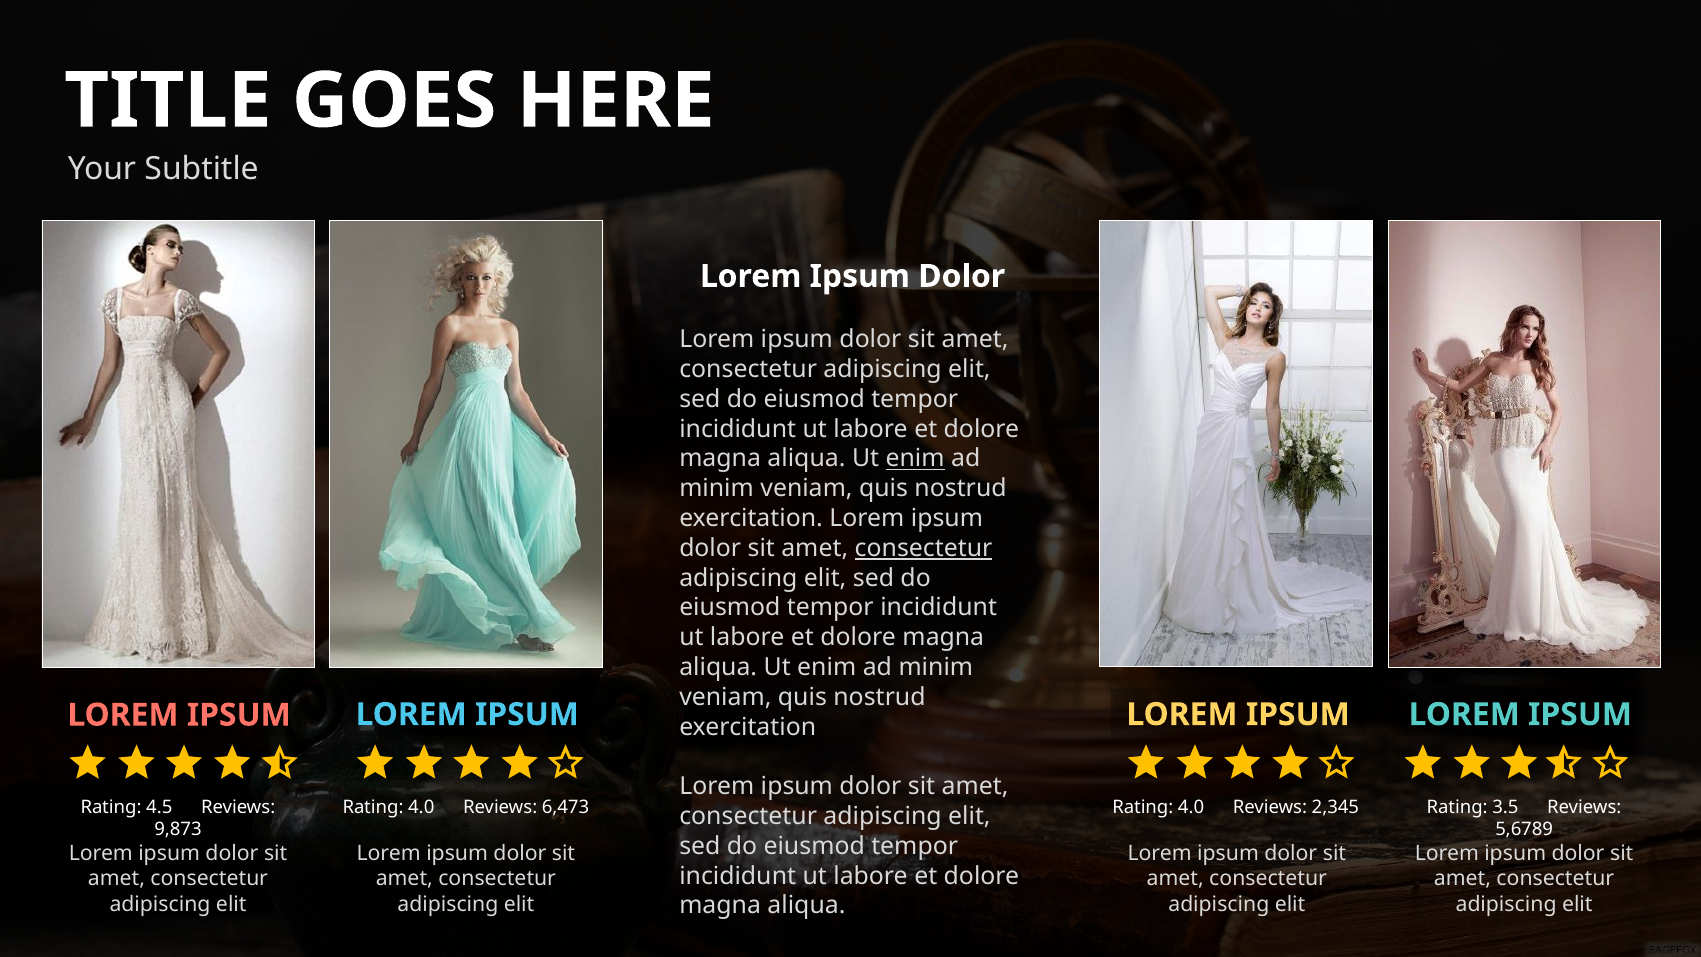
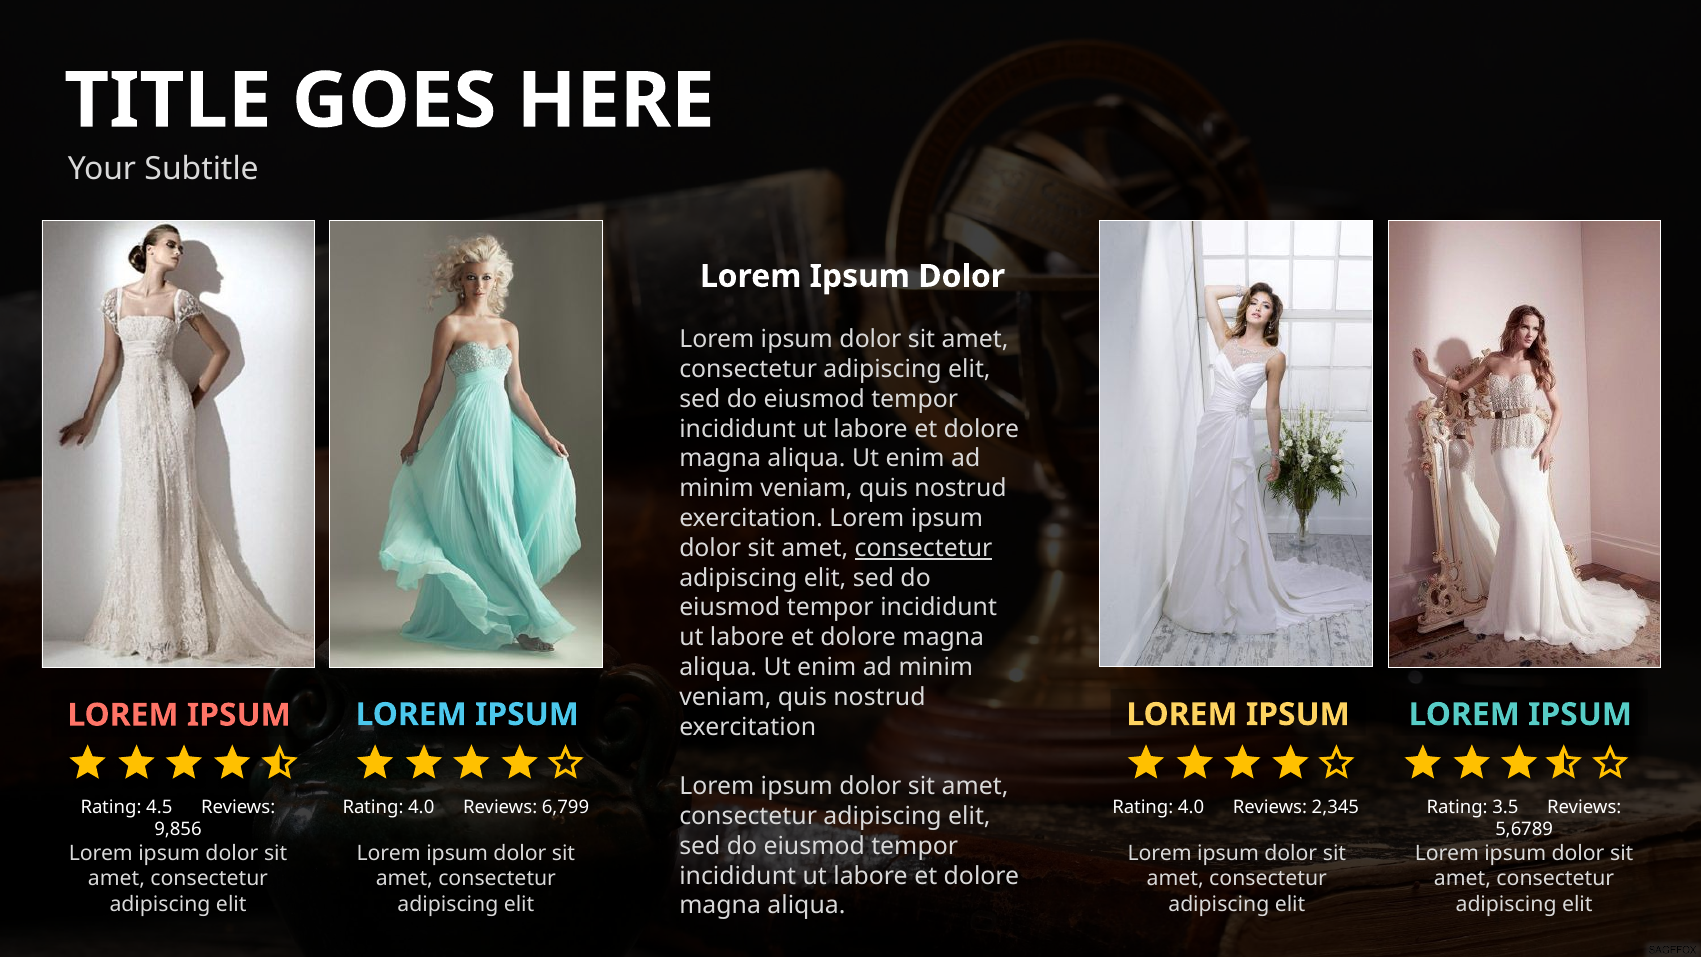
enim underline: present -> none (915, 459)
6,473: 6,473 -> 6,799 (565, 807)
9,873: 9,873 -> 9,856 (178, 829)
